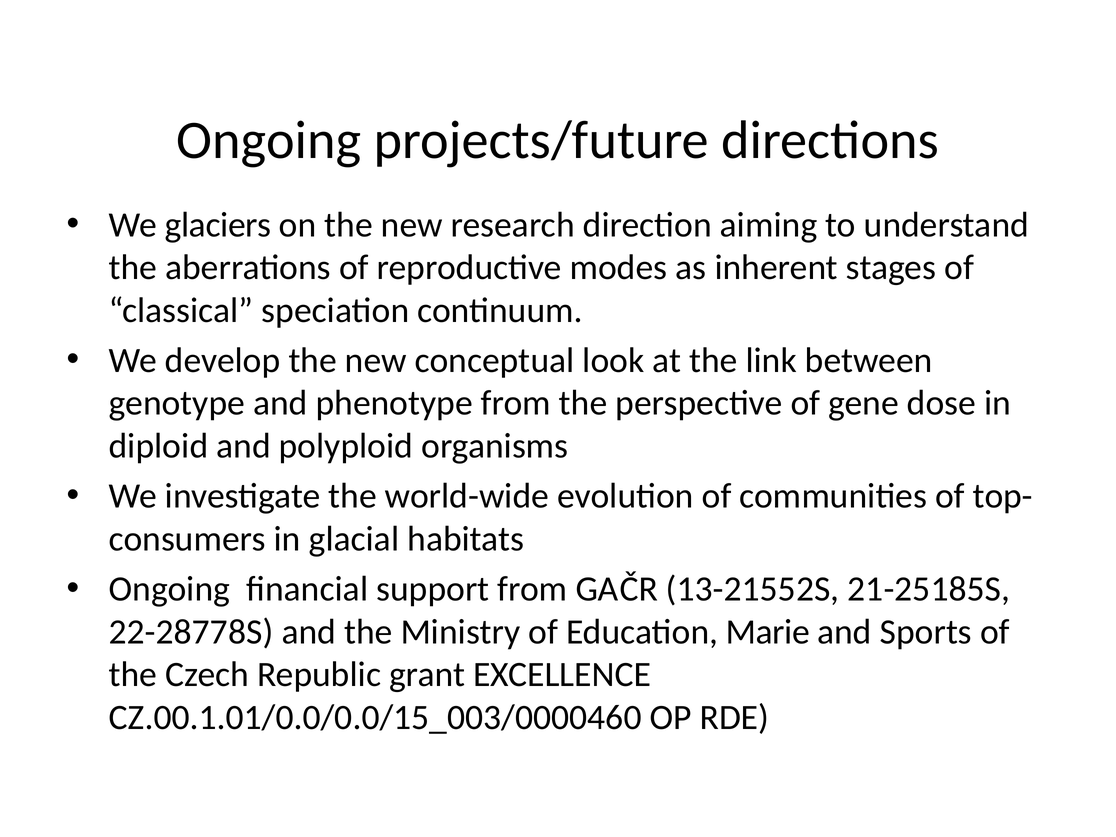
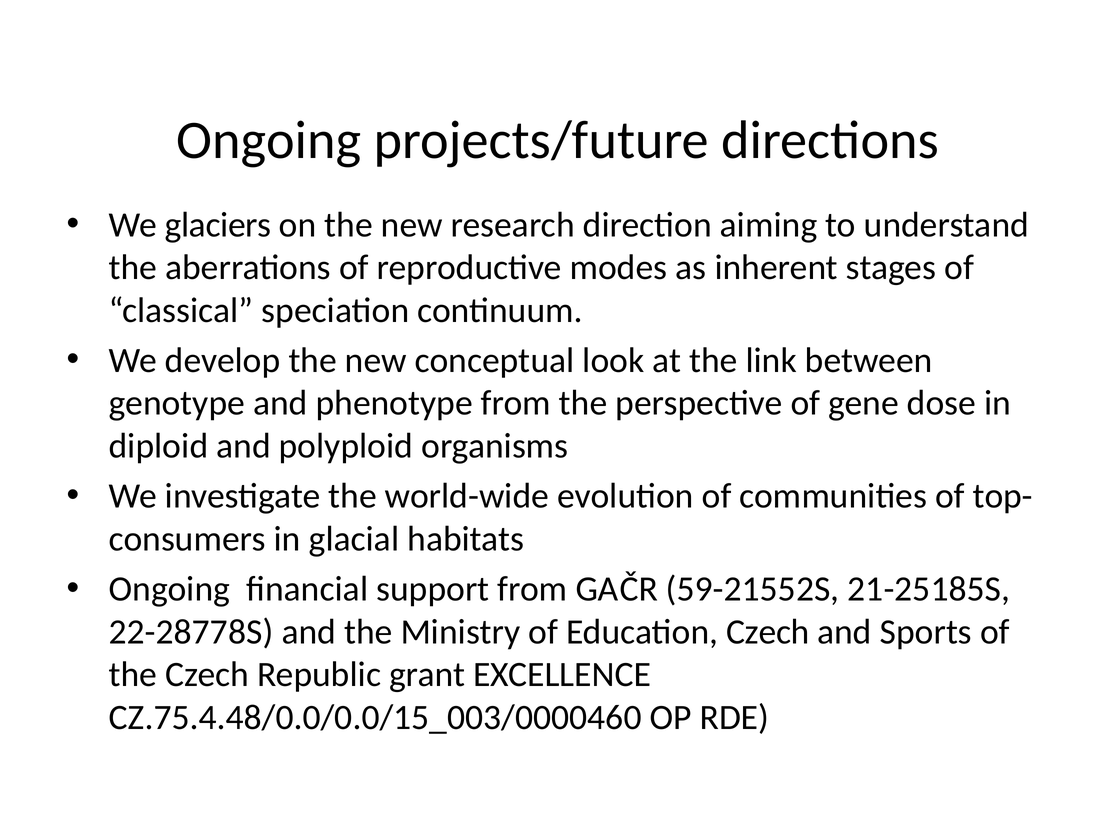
13-21552S: 13-21552S -> 59-21552S (753, 589)
Education Marie: Marie -> Czech (768, 632)
CZ.00.1.01/0.0/0.0/15_003/0000460: CZ.00.1.01/0.0/0.0/15_003/0000460 -> CZ.75.4.48/0.0/0.0/15_003/0000460 (375, 717)
